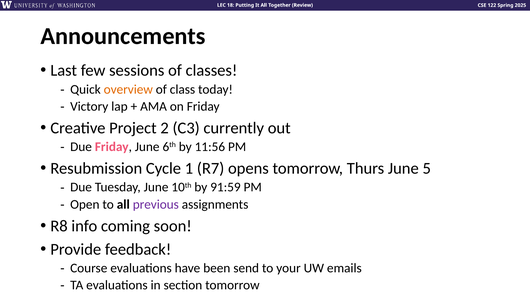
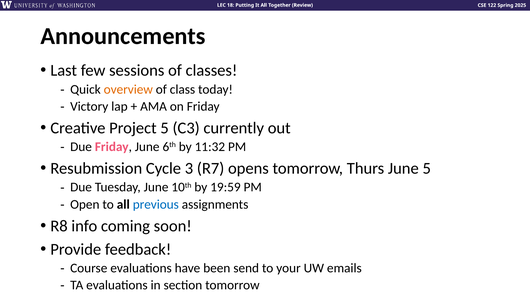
Project 2: 2 -> 5 (165, 128)
11:56: 11:56 -> 11:32 (210, 147)
1: 1 -> 3 (189, 168)
91:59: 91:59 -> 19:59 (225, 187)
previous colour: purple -> blue (156, 204)
